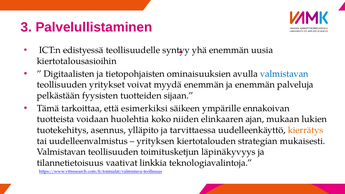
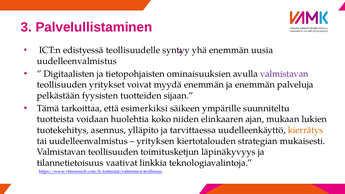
kiertotalousasioihin: kiertotalousasioihin -> uudelleenvalmistus (77, 61)
valmistavan colour: blue -> purple (284, 74)
ennakoivan: ennakoivan -> suunniteltu (266, 108)
